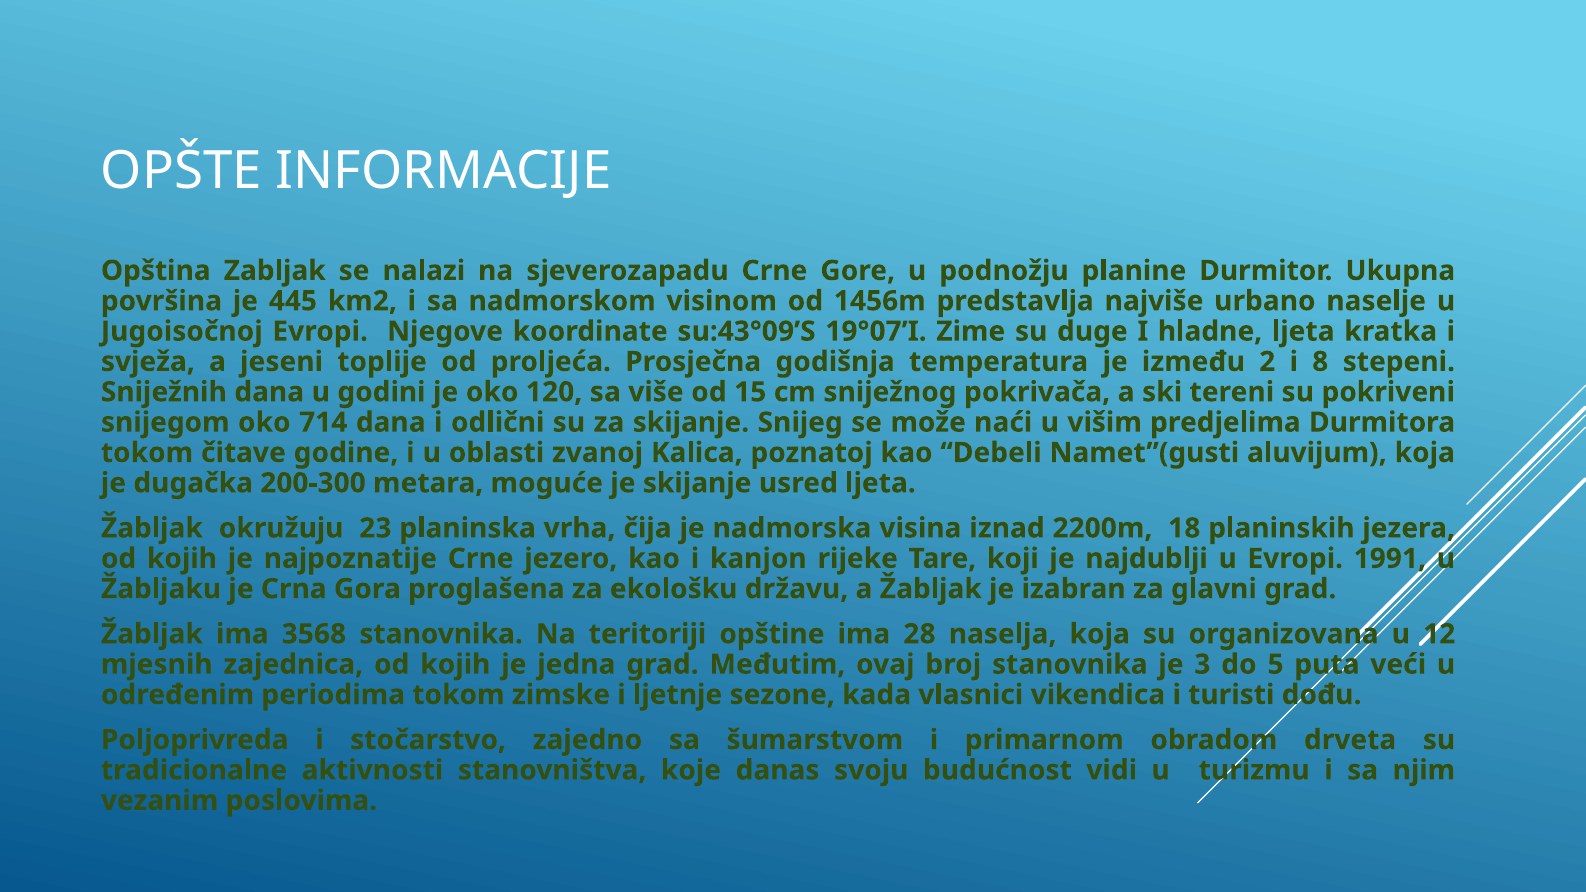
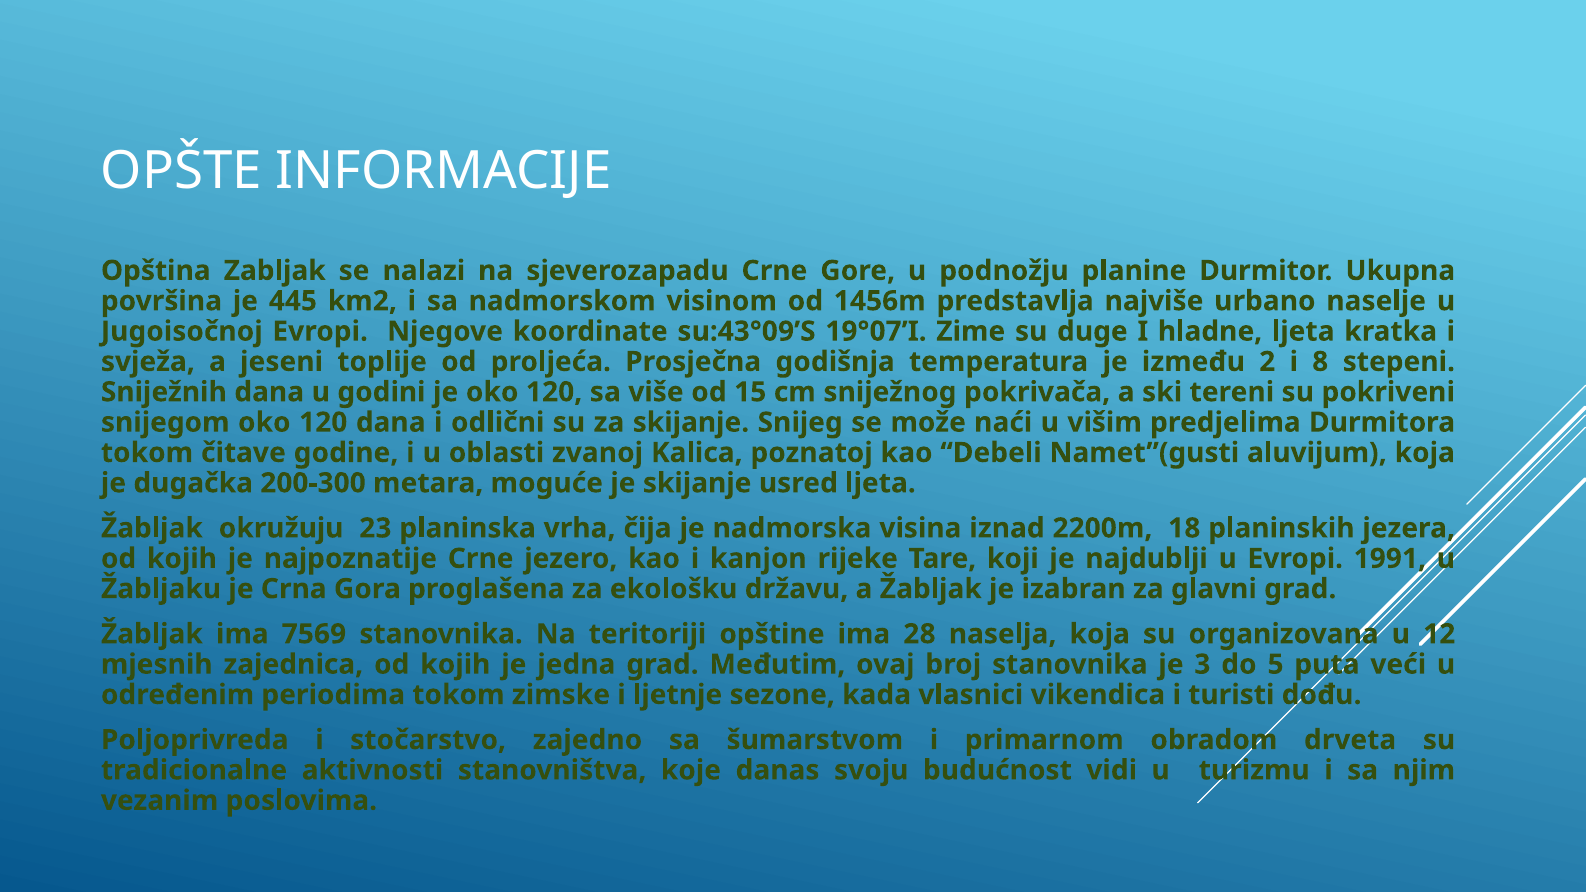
snijegom oko 714: 714 -> 120 (323, 422)
3568: 3568 -> 7569 (314, 634)
